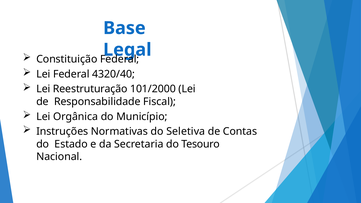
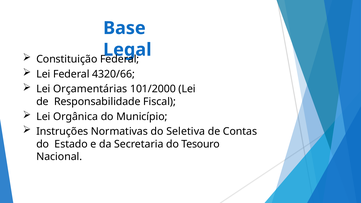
4320/40: 4320/40 -> 4320/66 (114, 74)
Reestruturação: Reestruturação -> Orçamentárias (90, 89)
